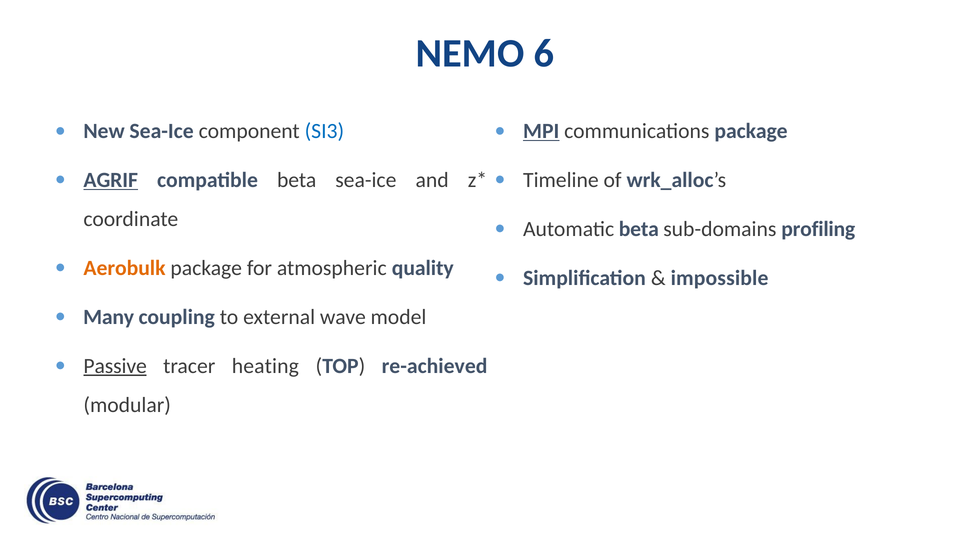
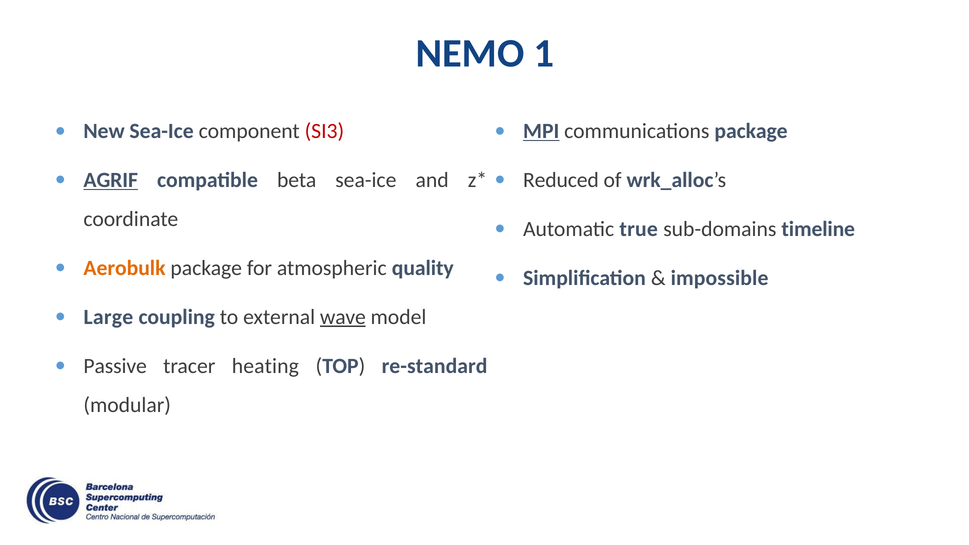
6: 6 -> 1 (544, 53)
SI3 colour: blue -> red (324, 131)
Timeline: Timeline -> Reduced (561, 180)
Automatic beta: beta -> true (639, 229)
profiling: profiling -> timeline (818, 229)
Many: Many -> Large (108, 317)
wave underline: none -> present (343, 317)
Passive underline: present -> none (115, 366)
re-achieved: re-achieved -> re-standard (435, 366)
